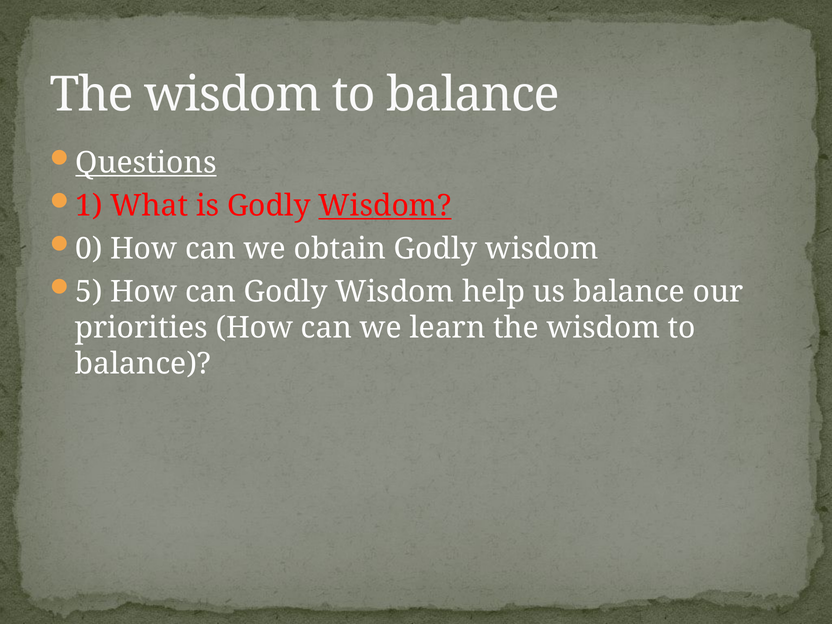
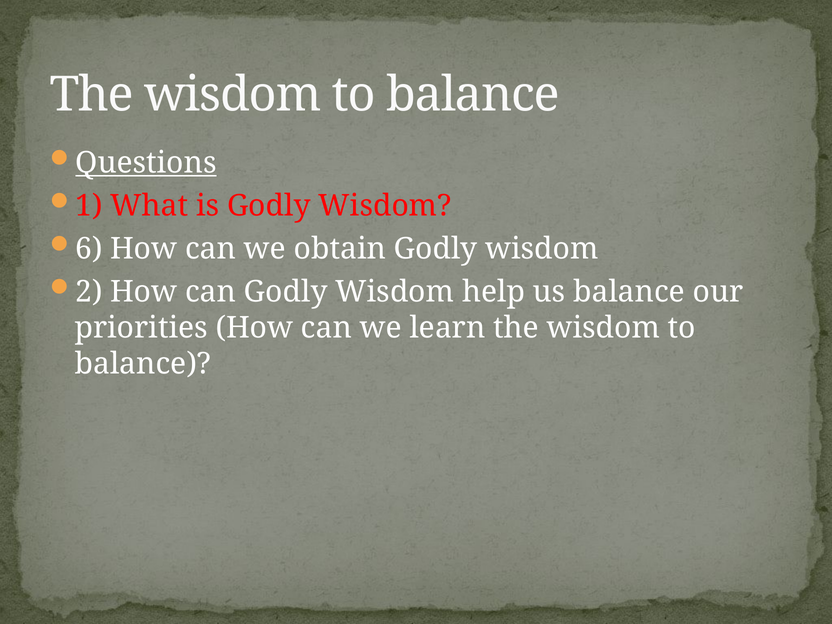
Wisdom underline: present -> none (385, 206)
0: 0 -> 6 (89, 249)
5: 5 -> 2 (89, 292)
